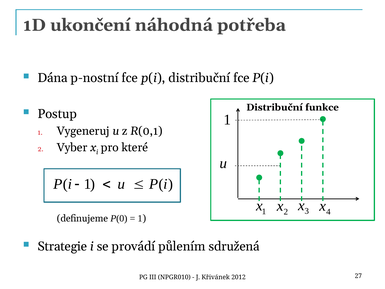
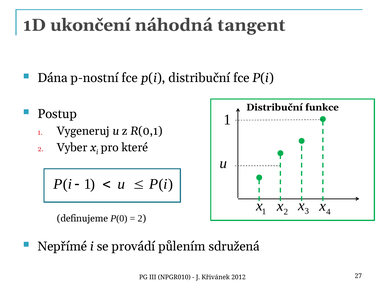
potřeba: potřeba -> tangent (251, 25)
1: 1 -> 2 (140, 218)
Strategie: Strategie -> Nepřímé (62, 246)
